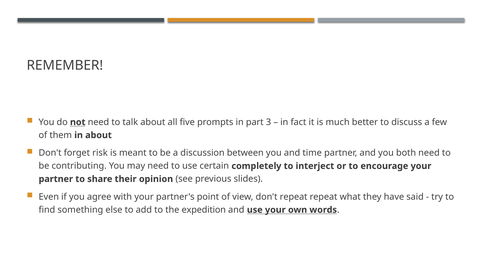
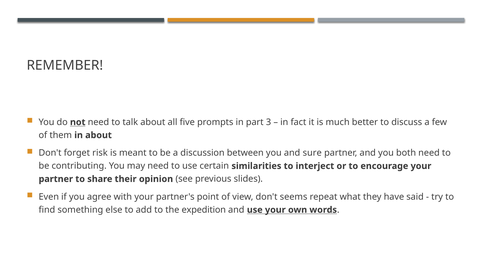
time: time -> sure (312, 153)
completely: completely -> similarities (256, 166)
don't repeat: repeat -> seems (294, 197)
